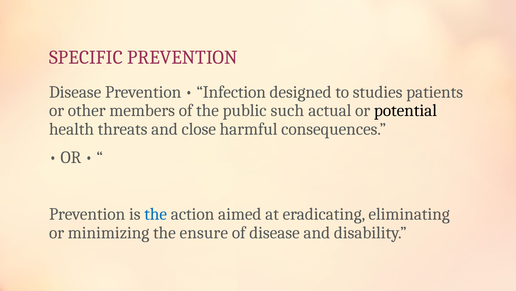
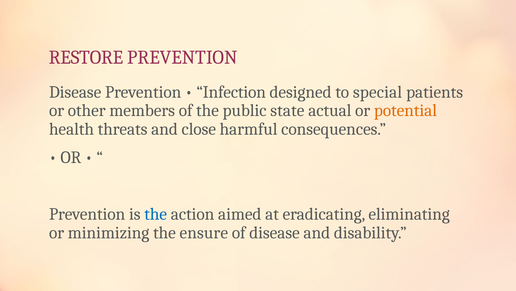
SPECIFIC: SPECIFIC -> RESTORE (86, 57)
studies: studies -> special (378, 92)
such: such -> state (287, 110)
potential colour: black -> orange (405, 110)
